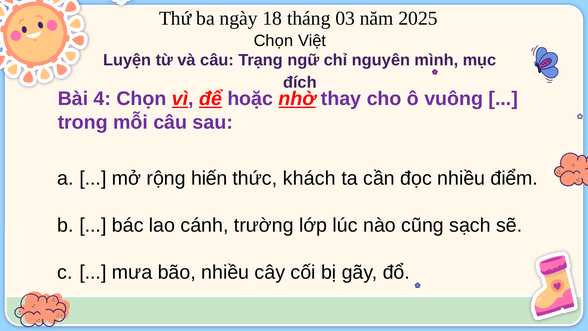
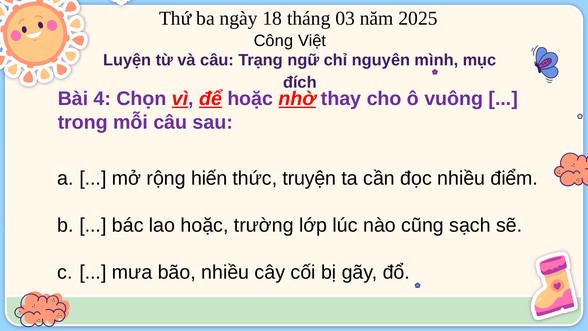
Chọn: Chọn -> Công (273, 41)
khách: khách -> truyện (309, 178)
lao cánh: cánh -> hoặc (205, 225)
